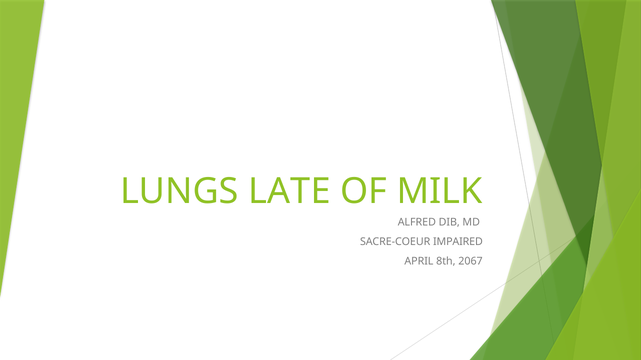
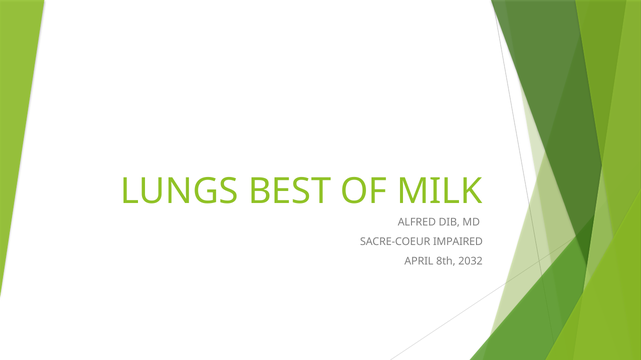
LATE: LATE -> BEST (290, 191)
2067: 2067 -> 2032 (471, 262)
